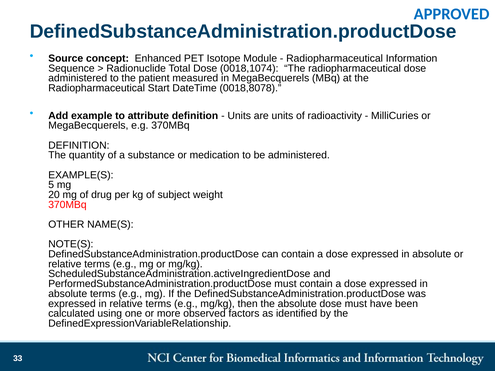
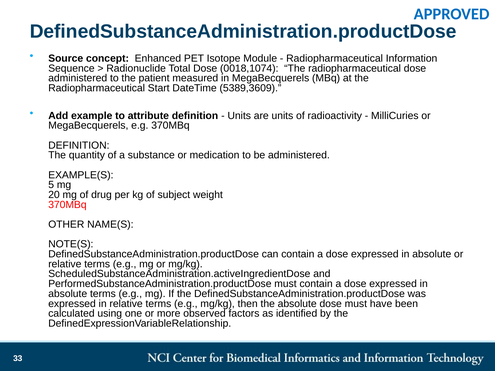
0018,8078: 0018,8078 -> 5389,3609 (250, 88)
